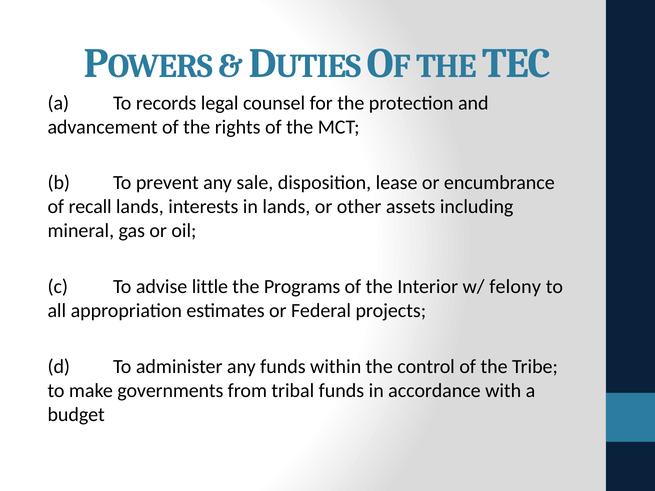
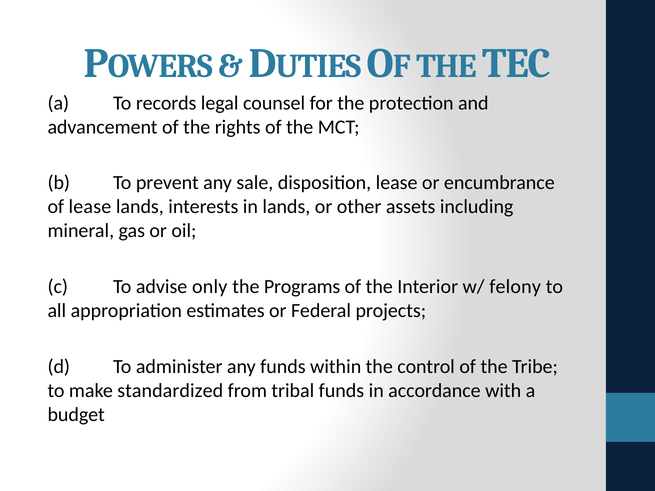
of recall: recall -> lease (90, 207)
little: little -> only (210, 287)
governments: governments -> standardized (170, 391)
